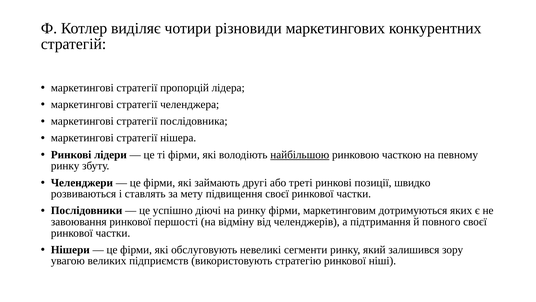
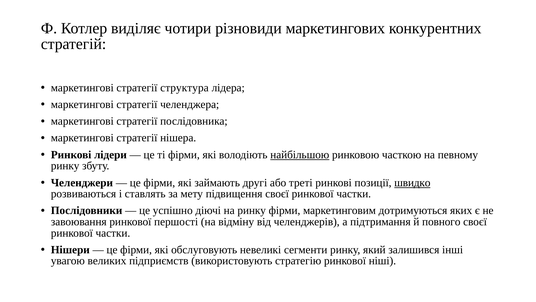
пропорцій: пропорцій -> структура (184, 88)
швидко underline: none -> present (412, 182)
зору: зору -> інші (453, 249)
